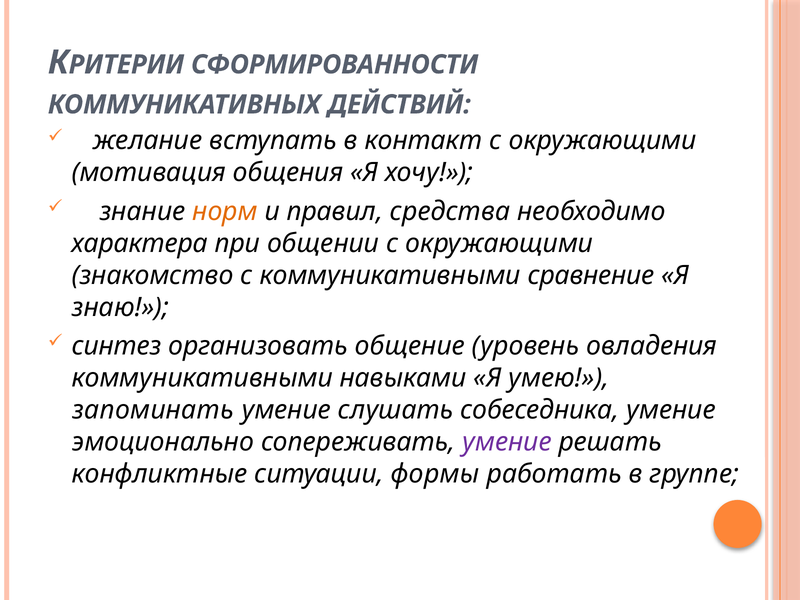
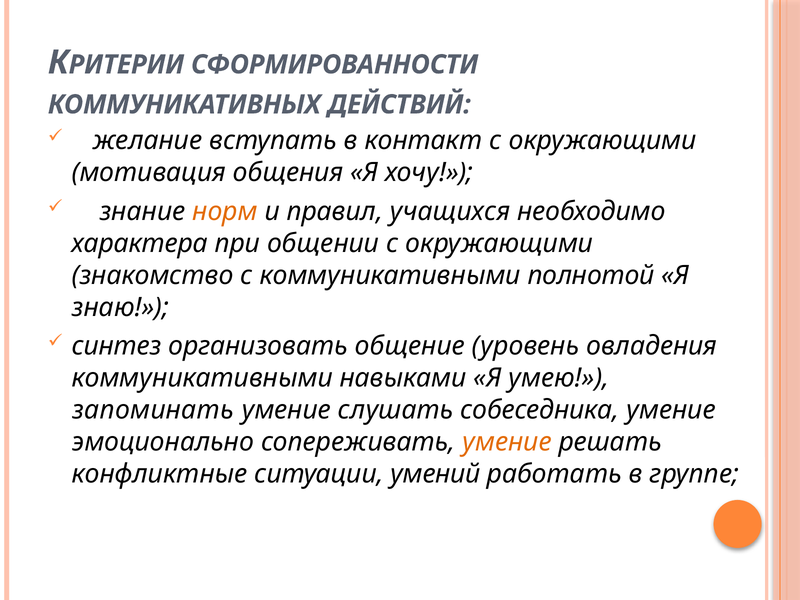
средства: средства -> учащихся (450, 211)
сравнение: сравнение -> полнотой (591, 275)
умение colour: purple -> orange (507, 442)
формы: формы -> умений (435, 474)
